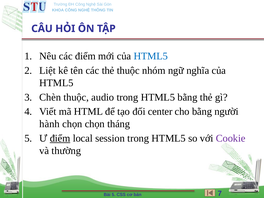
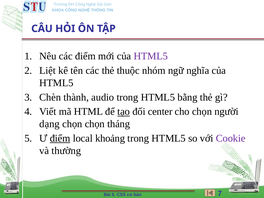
HTML5 colour: blue -> purple (151, 56)
Chèn thuộc: thuộc -> thành (76, 97)
tạo underline: none -> present (124, 112)
cho bằng: bằng -> chọn (202, 112)
hành: hành -> dạng (49, 124)
session: session -> khoảng (110, 138)
